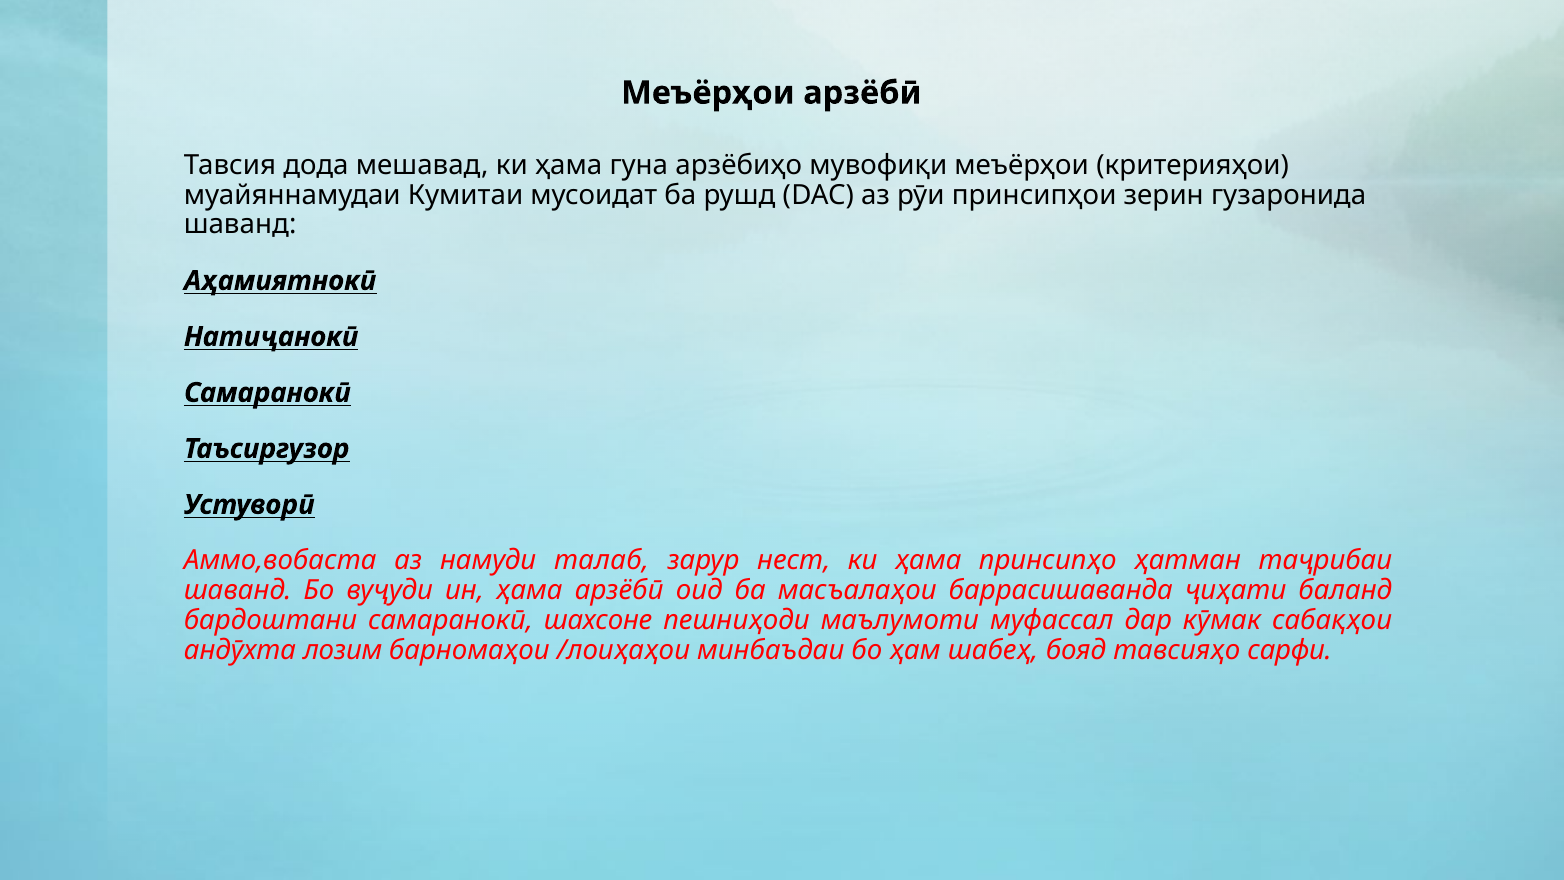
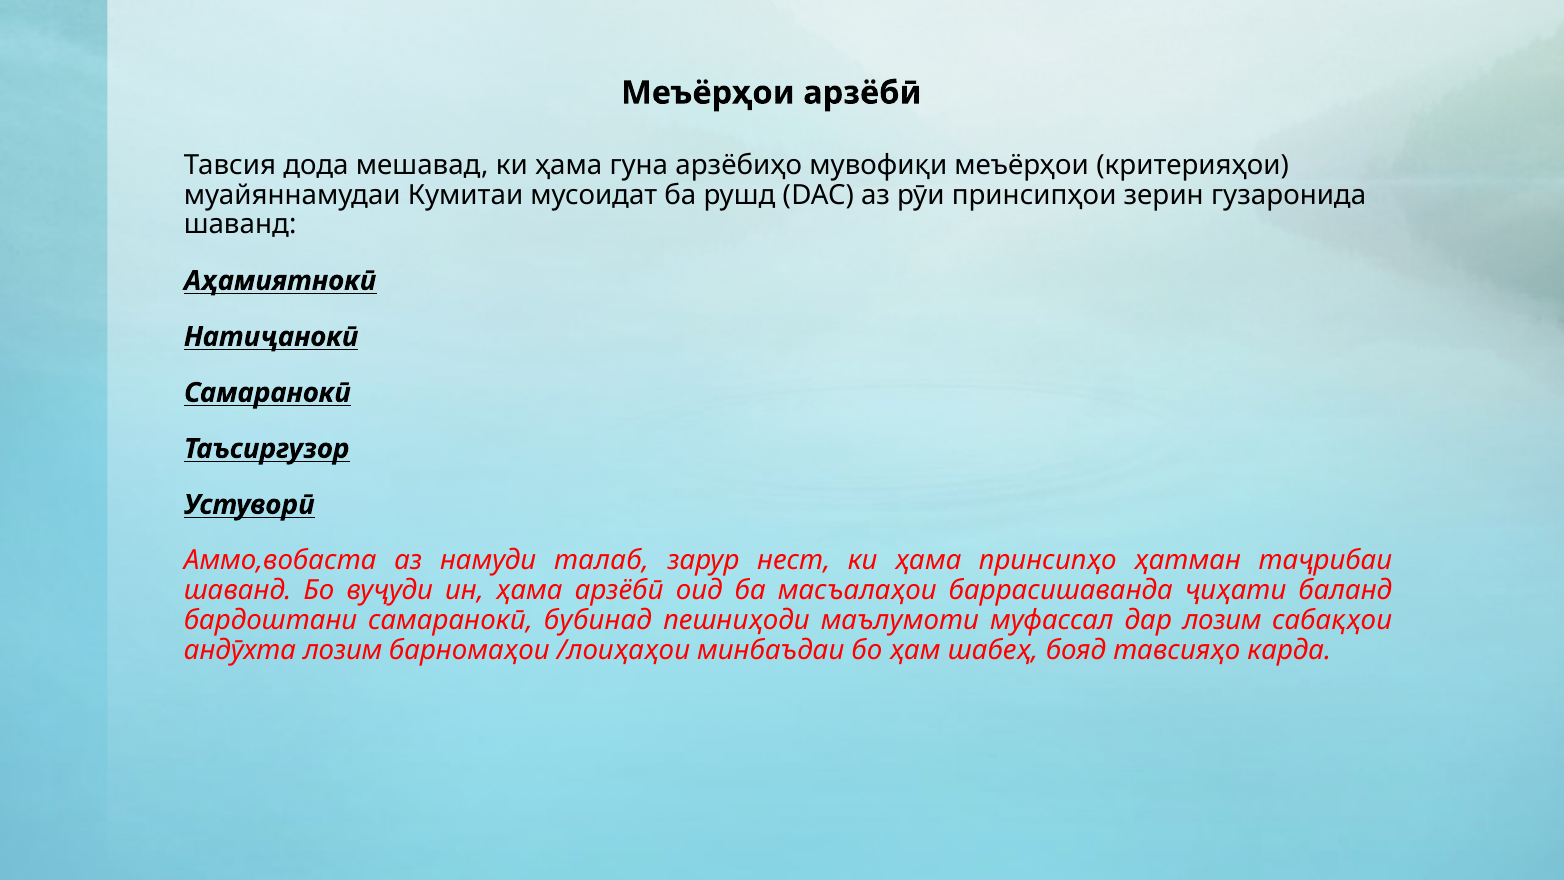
шахсоне: шахсоне -> бубинад (598, 621)
дар кӯмак: кӯмак -> лозим (1222, 621)
сарфи: сарфи -> карда (1289, 651)
